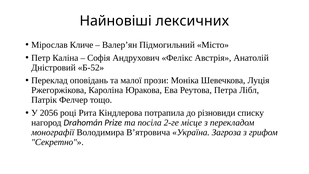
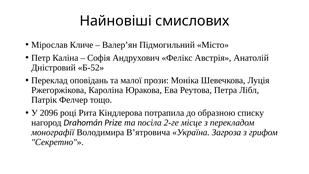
лексичних: лексичних -> смислових (192, 21)
2056: 2056 -> 2096 (49, 113)
різновиди: різновиди -> образною (216, 113)
